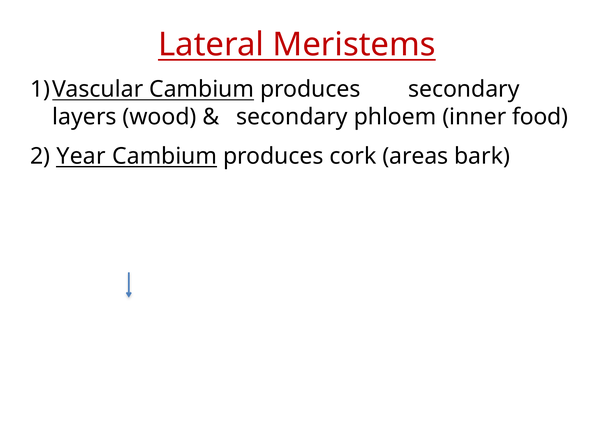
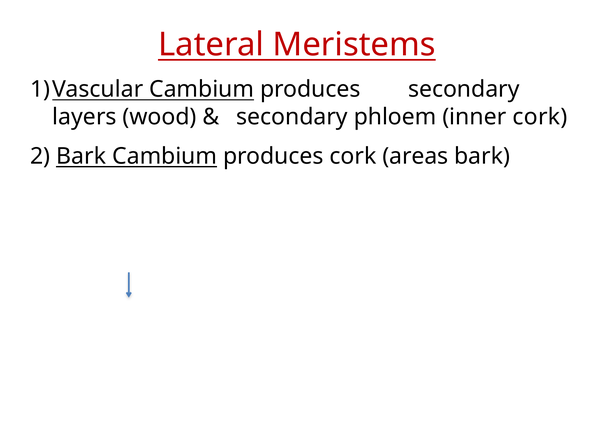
inner food: food -> cork (540, 117)
2 Year: Year -> Bark (81, 156)
